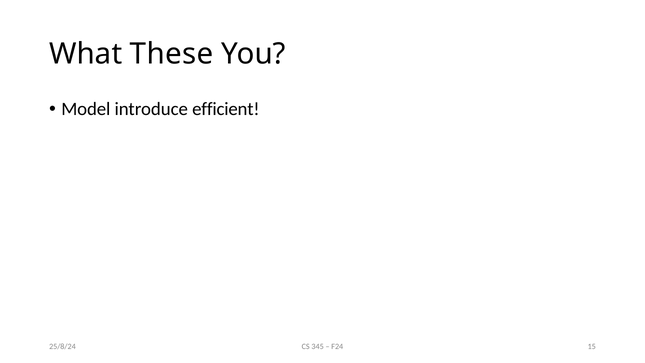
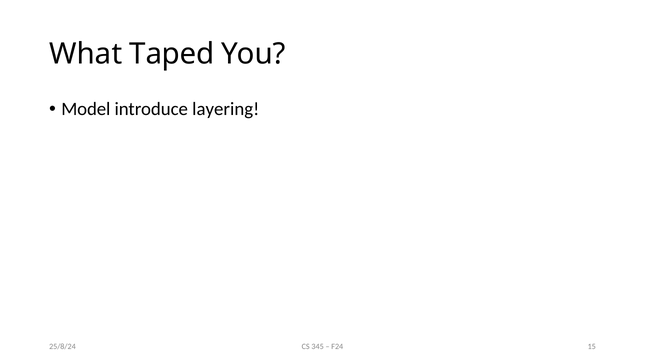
These: These -> Taped (172, 54)
efficient: efficient -> layering (226, 109)
